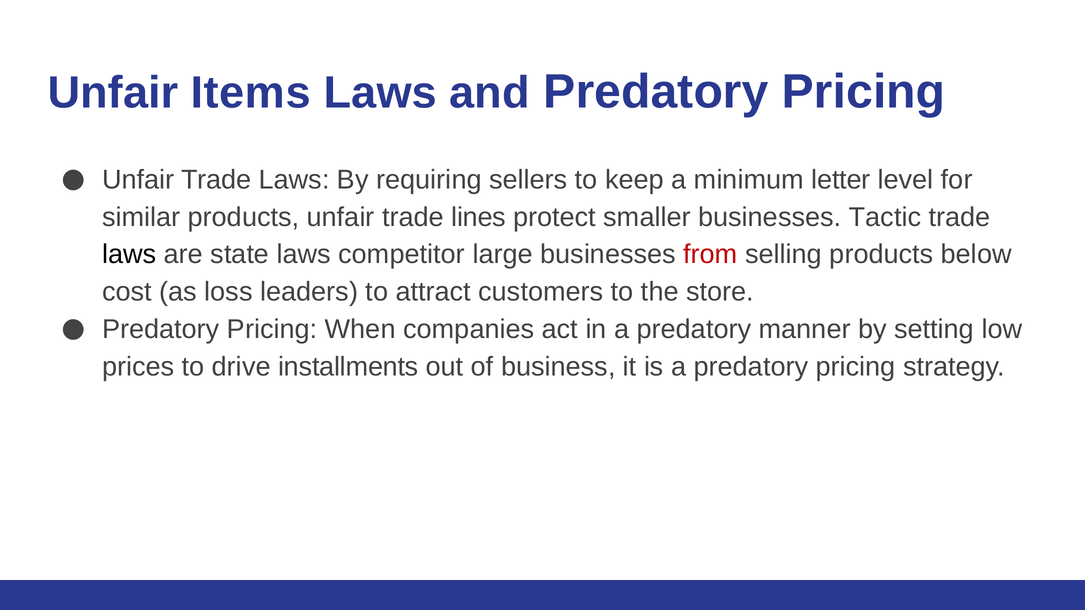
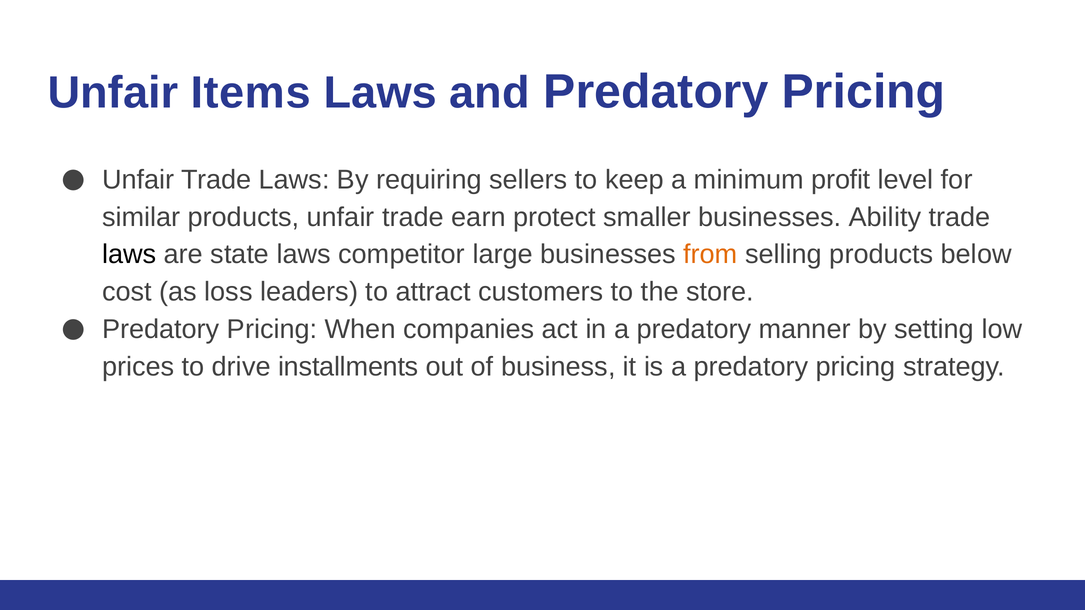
letter: letter -> profit (841, 180)
lines: lines -> earn (478, 217)
Tactic: Tactic -> Ability (885, 217)
from colour: red -> orange (710, 255)
